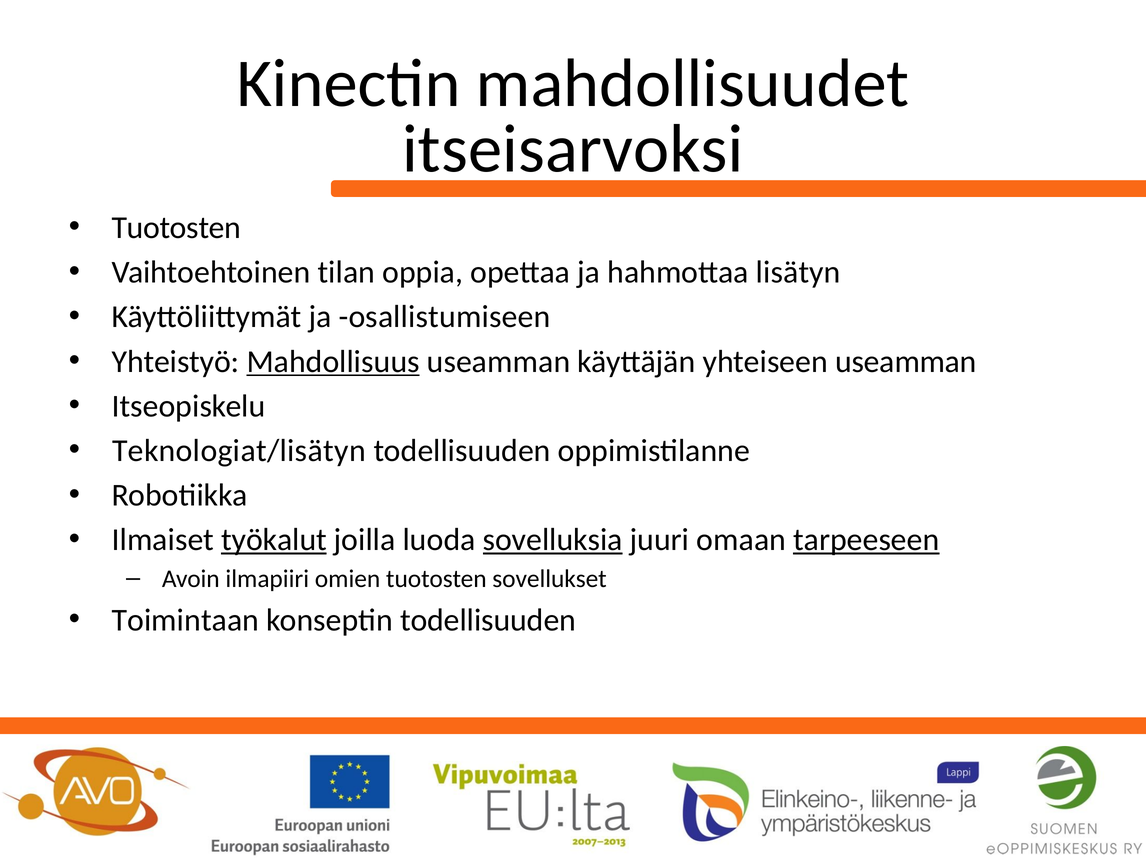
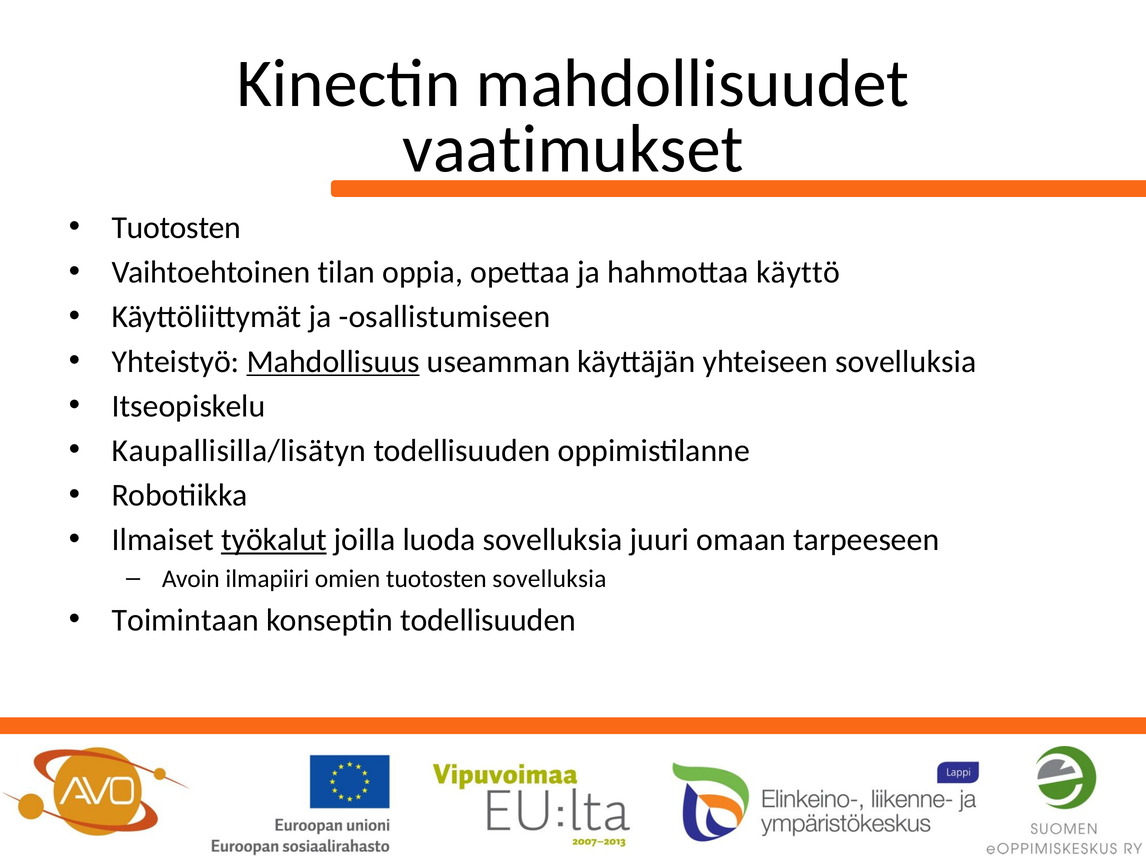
itseisarvoksi: itseisarvoksi -> vaatimukset (573, 149)
lisätyn: lisätyn -> käyttö (798, 272)
yhteiseen useamman: useamman -> sovelluksia (906, 361)
Teknologiat/lisätyn: Teknologiat/lisätyn -> Kaupallisilla/lisätyn (239, 451)
sovelluksia underline: present -> none (553, 540)
tarpeeseen underline: present -> none (866, 540)
tuotosten sovellukset: sovellukset -> sovelluksia (549, 579)
